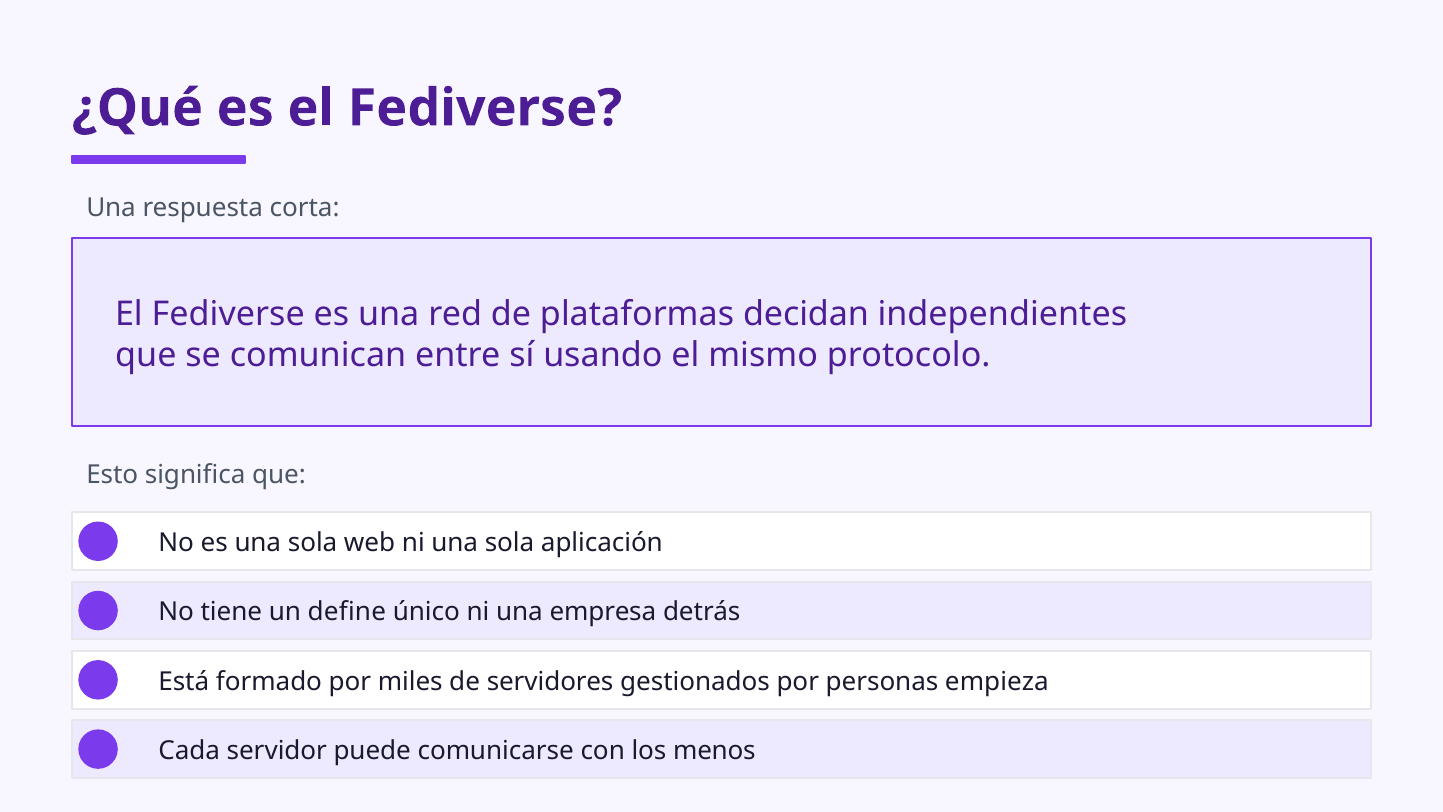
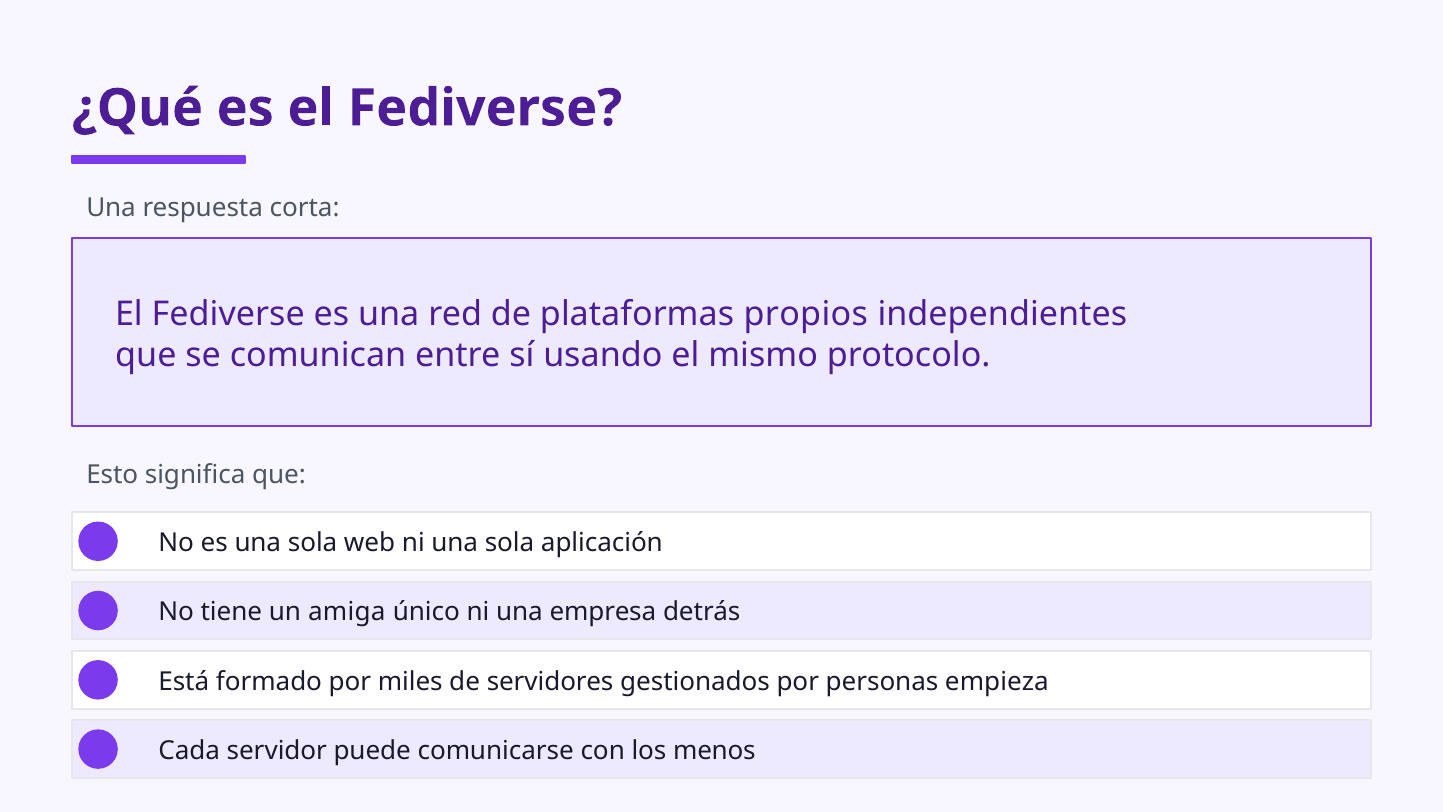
decidan: decidan -> propios (806, 314)
define: define -> amiga (347, 612)
